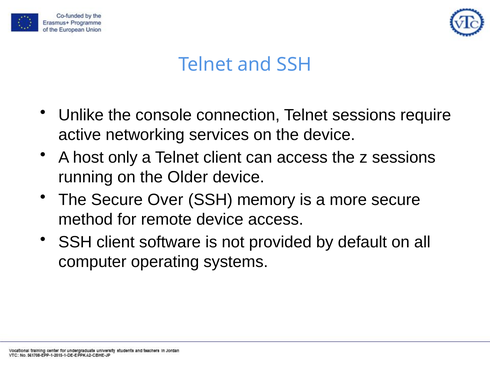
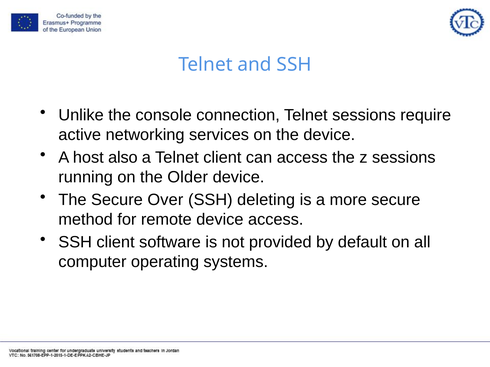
only: only -> also (123, 158)
memory: memory -> deleting (266, 200)
